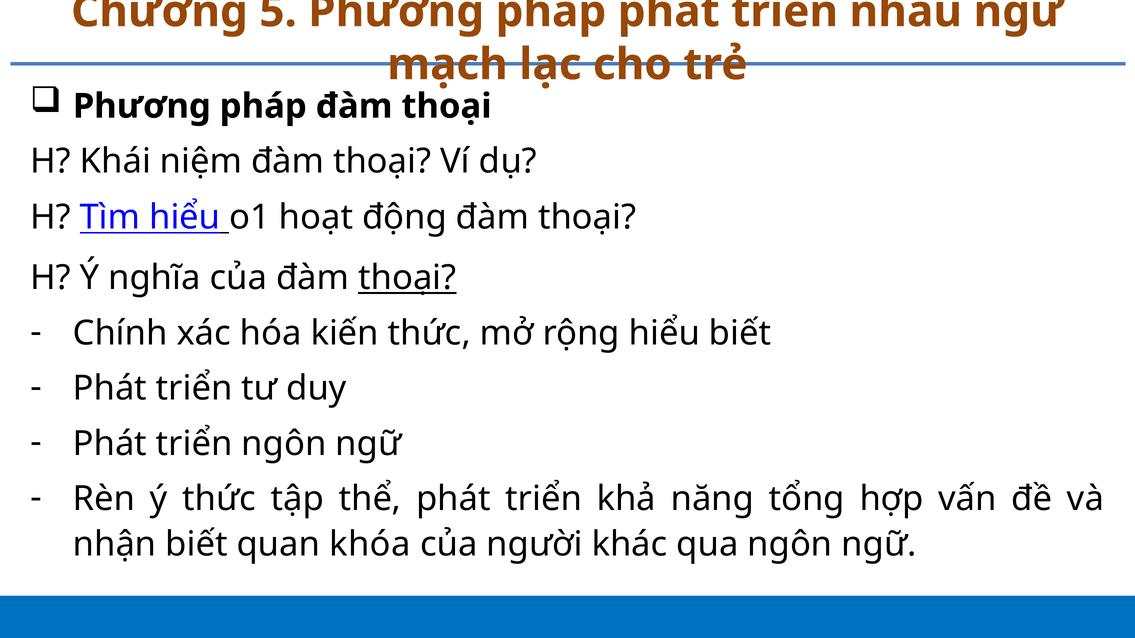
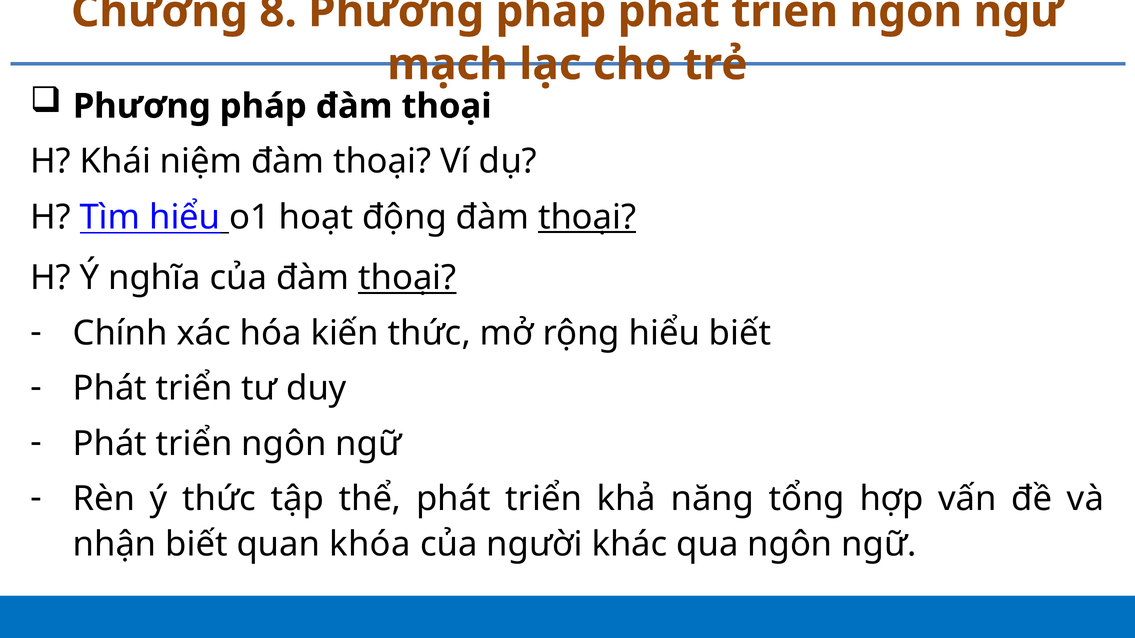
5: 5 -> 8 (278, 12)
nhau: nhau -> ngón (906, 12)
thoại underline: none -> present (587, 217)
